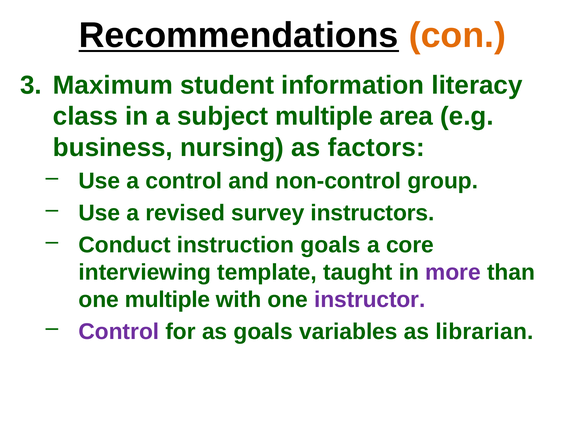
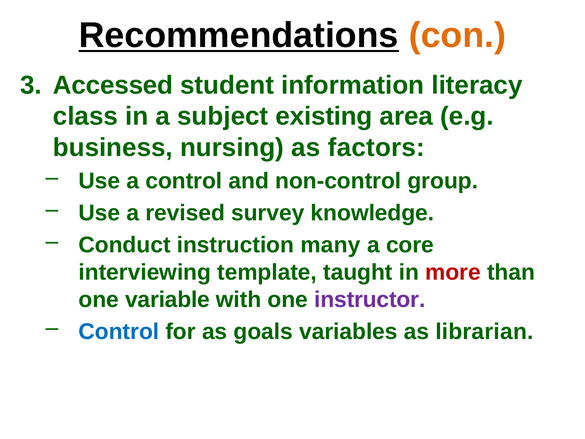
Maximum: Maximum -> Accessed (113, 85)
subject multiple: multiple -> existing (324, 116)
instructors: instructors -> knowledge (372, 213)
instruction goals: goals -> many (330, 245)
more colour: purple -> red (453, 272)
one multiple: multiple -> variable (167, 299)
Control colour: purple -> blue (119, 331)
